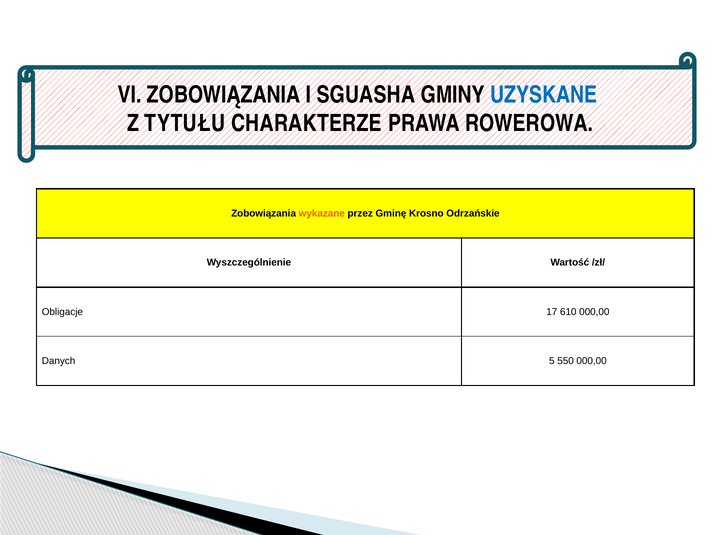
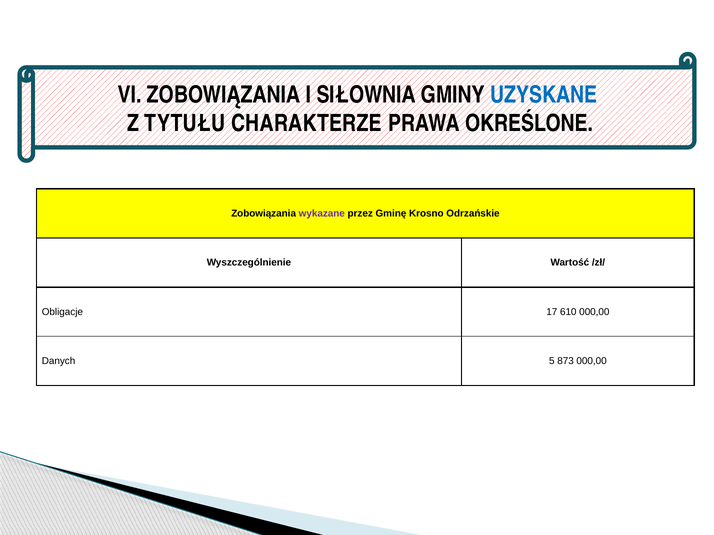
SGUASHA: SGUASHA -> SIŁOWNIA (366, 95)
ROWEROWA: ROWEROWA -> OKREŚLONE (529, 123)
wykazane colour: orange -> purple (322, 214)
550: 550 -> 873 (566, 361)
